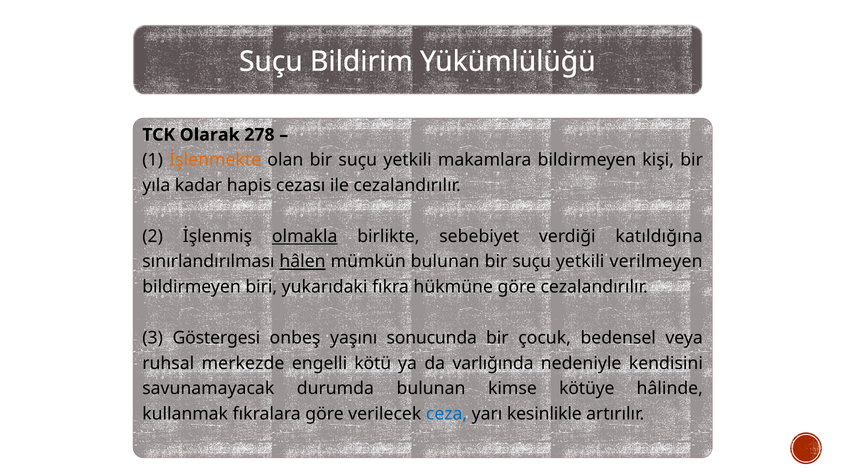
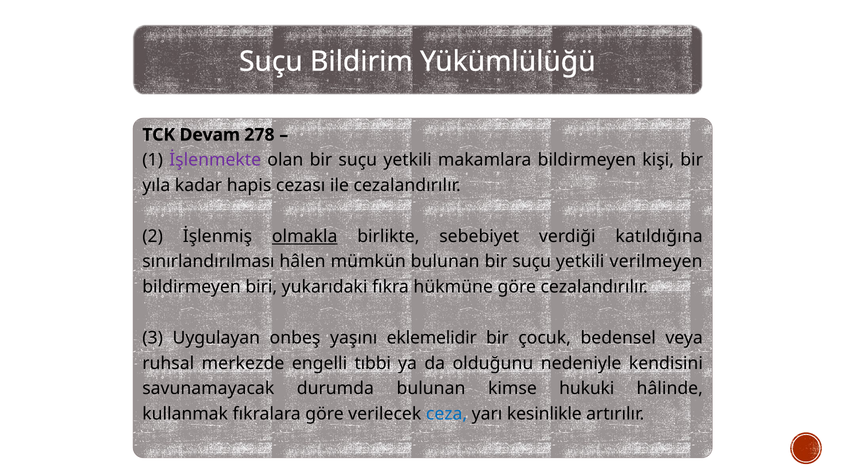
Olarak: Olarak -> Devam (210, 135)
İşlenmekte colour: orange -> purple (215, 160)
hâlen underline: present -> none (303, 261)
Göstergesi: Göstergesi -> Uygulayan (216, 337)
sonucunda: sonucunda -> eklemelidir (432, 337)
kötü: kötü -> tıbbi (373, 363)
varlığında: varlığında -> olduğunu (493, 363)
kötüye: kötüye -> hukuki (587, 388)
